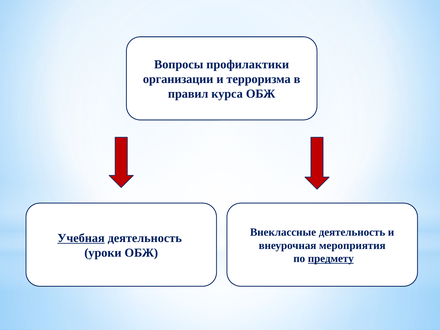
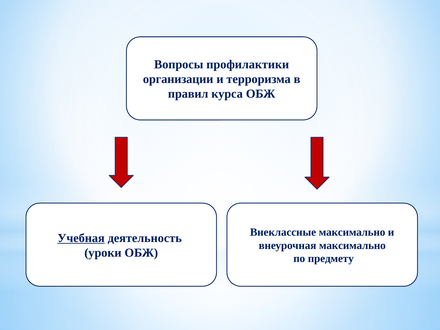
Внеклассные деятельность: деятельность -> максимально (352, 232)
внеурочная мероприятия: мероприятия -> максимально (352, 245)
предмету underline: present -> none (331, 259)
